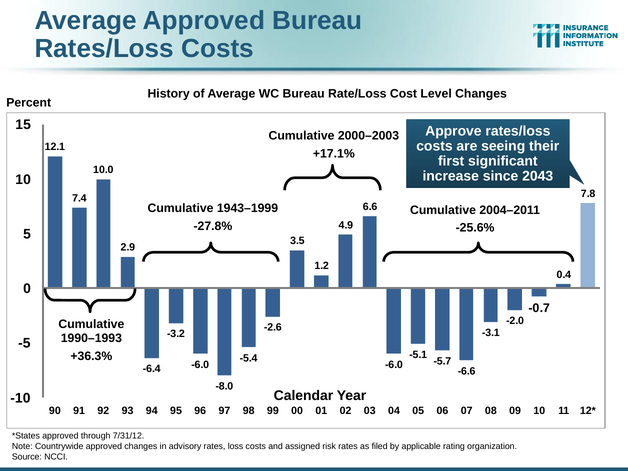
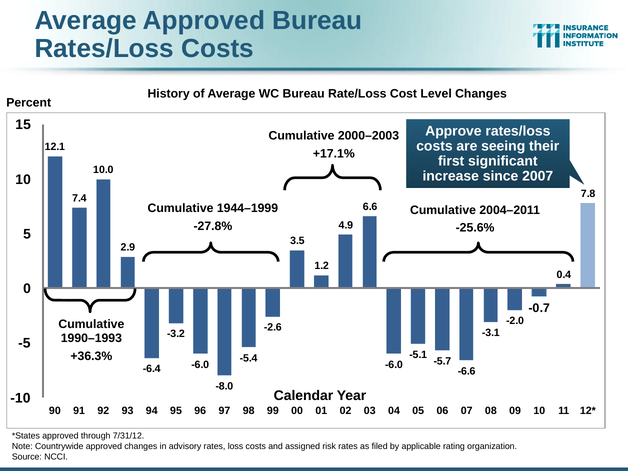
2043: 2043 -> 2007 (538, 176)
1943–1999: 1943–1999 -> 1944–1999 (247, 208)
